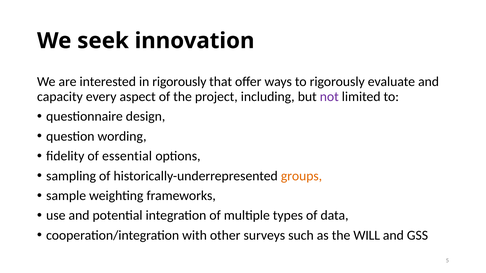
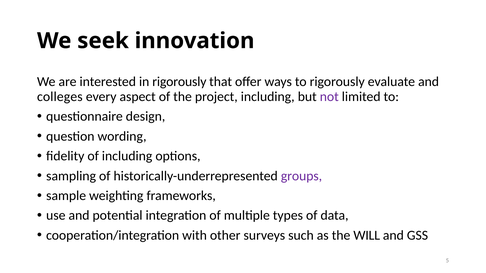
capacity: capacity -> colleges (60, 97)
of essential: essential -> including (127, 156)
groups colour: orange -> purple (301, 176)
